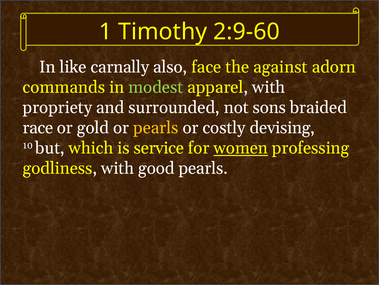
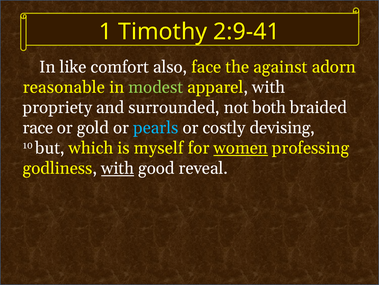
2:9-60: 2:9-60 -> 2:9-41 (247, 32)
carnally: carnally -> comfort (120, 67)
commands: commands -> reasonable (64, 87)
sons: sons -> both (269, 107)
pearls colour: yellow -> light blue (156, 128)
service: service -> myself (159, 148)
with underline: none -> present (118, 168)
good pearls: pearls -> reveal (203, 168)
